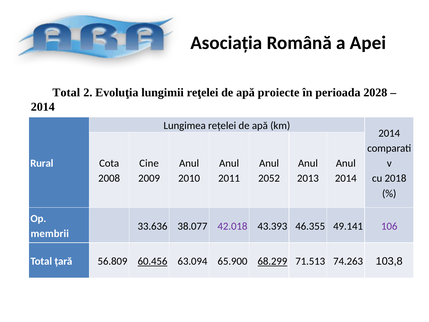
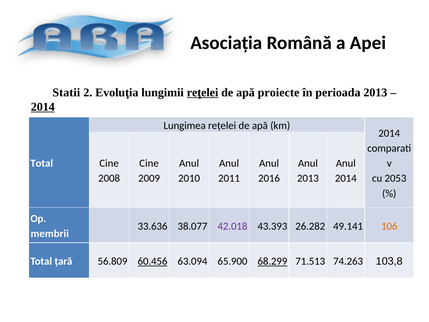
Total: Total -> Statii (66, 92)
reţelei underline: none -> present (203, 92)
perioada 2028: 2028 -> 2013 (375, 92)
2014 underline: none -> present (43, 107)
Rural: Rural -> Total (42, 163)
Cota: Cota -> Cine (109, 163)
2052: 2052 -> 2016 (269, 178)
2018: 2018 -> 2053 (395, 178)
46.355: 46.355 -> 26.282 (310, 226)
106 colour: purple -> orange (389, 226)
